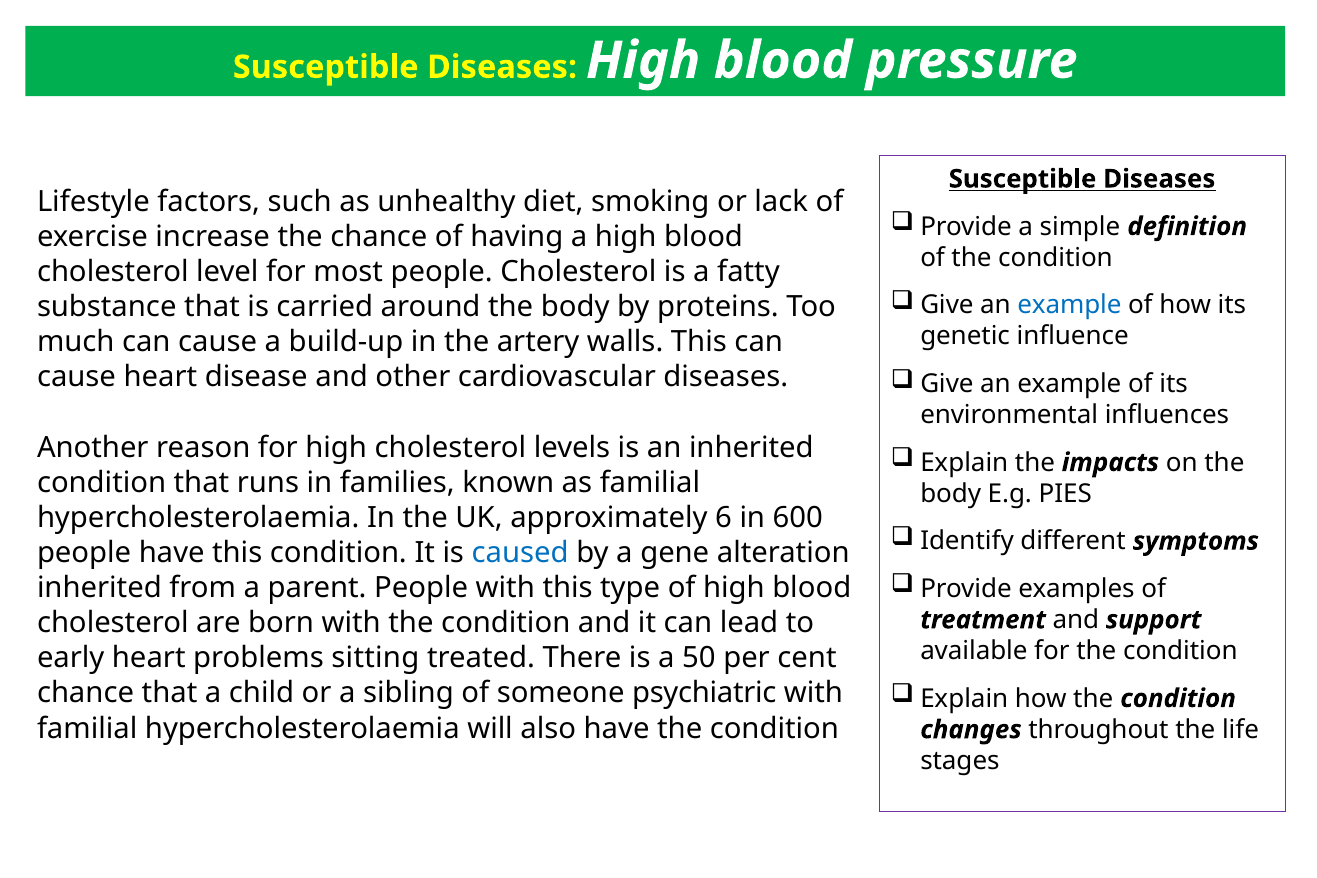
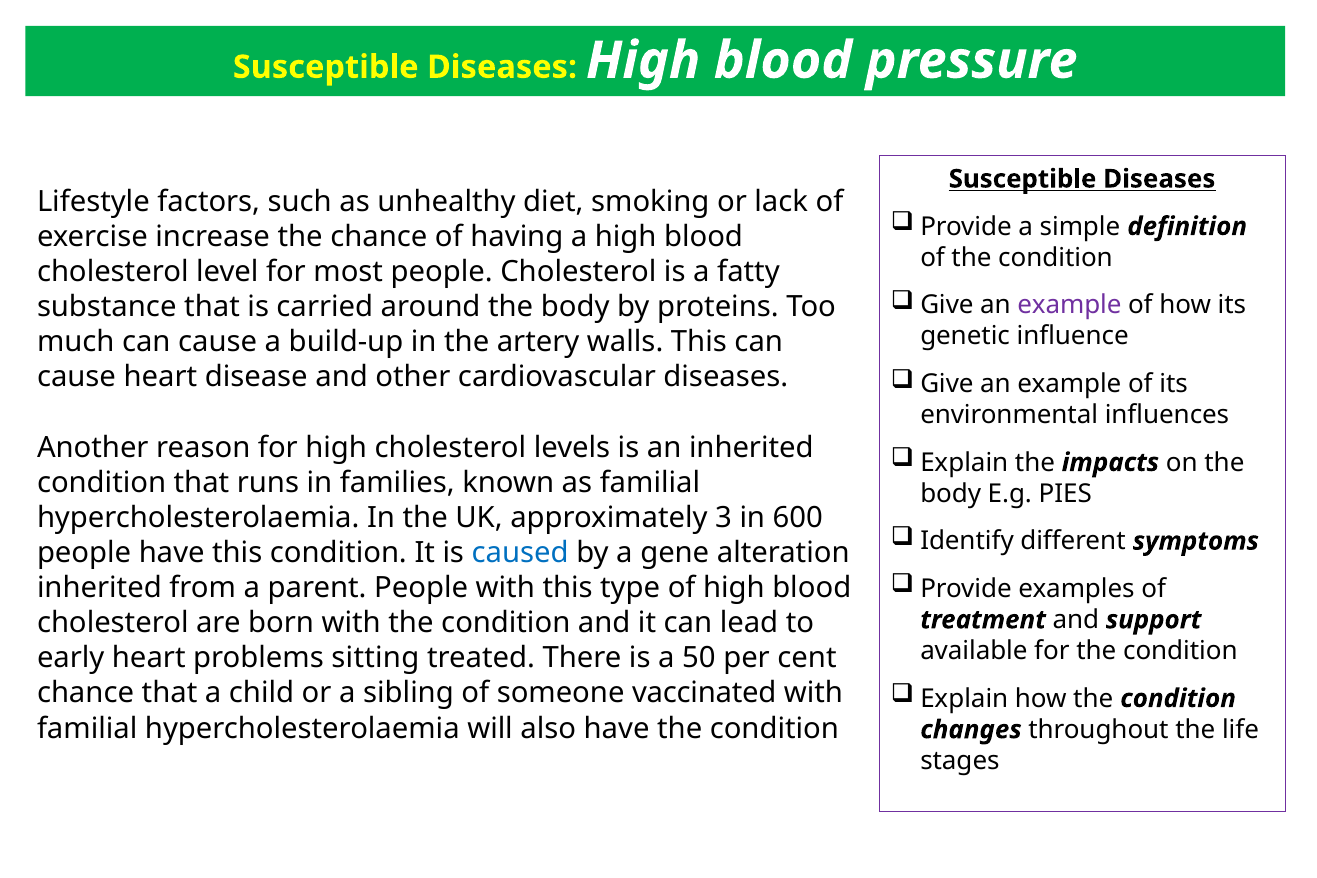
example colour: blue -> purple (1069, 305)
6: 6 -> 3 (724, 518)
psychiatric: psychiatric -> vaccinated (704, 693)
